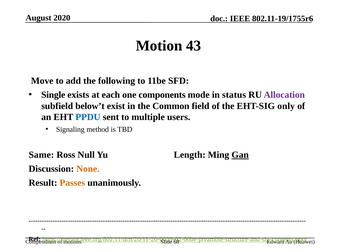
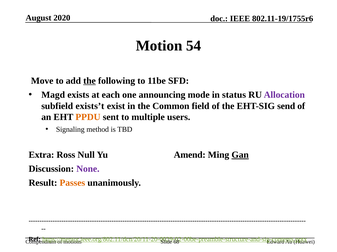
43: 43 -> 54 (194, 46)
the underline: none -> present (90, 81)
Single: Single -> Magd (53, 95)
components: components -> announcing (162, 95)
below’t: below’t -> exists’t (90, 106)
only: only -> send (286, 106)
PPDU colour: blue -> orange (88, 118)
Same: Same -> Extra (41, 155)
Length: Length -> Amend (190, 155)
None colour: orange -> purple (88, 169)
